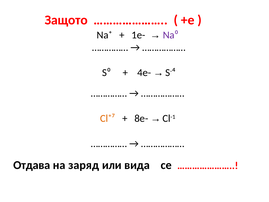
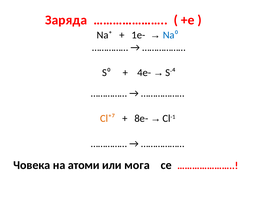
Защото: Защото -> Заряда (66, 20)
Na⁰ colour: purple -> blue (171, 35)
Отдава: Отдава -> Човека (32, 165)
заряд: заряд -> атоми (84, 165)
вида: вида -> мога (137, 165)
